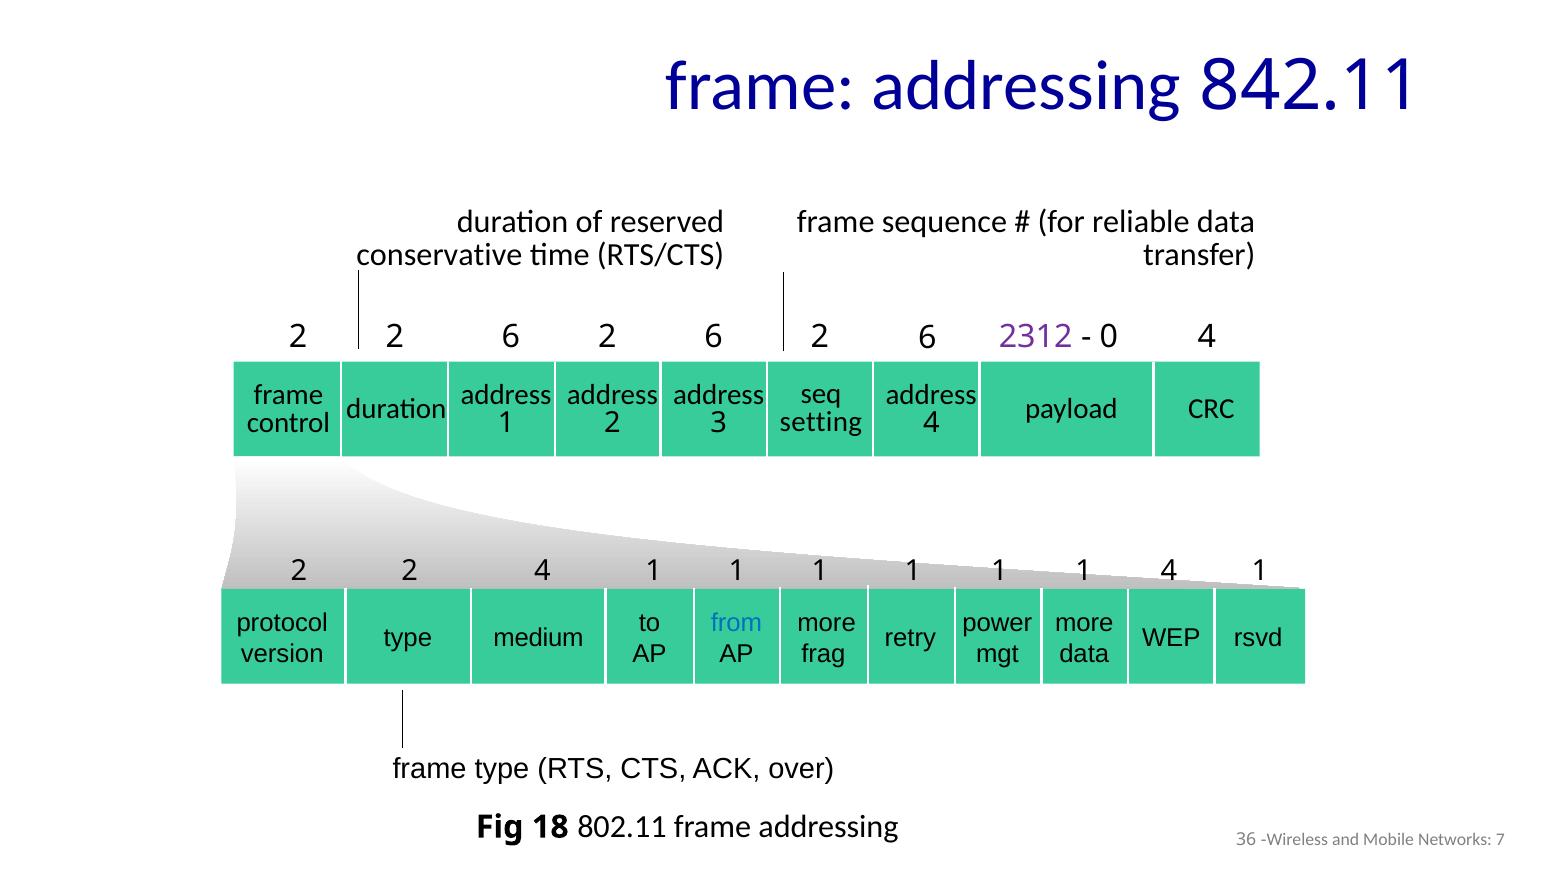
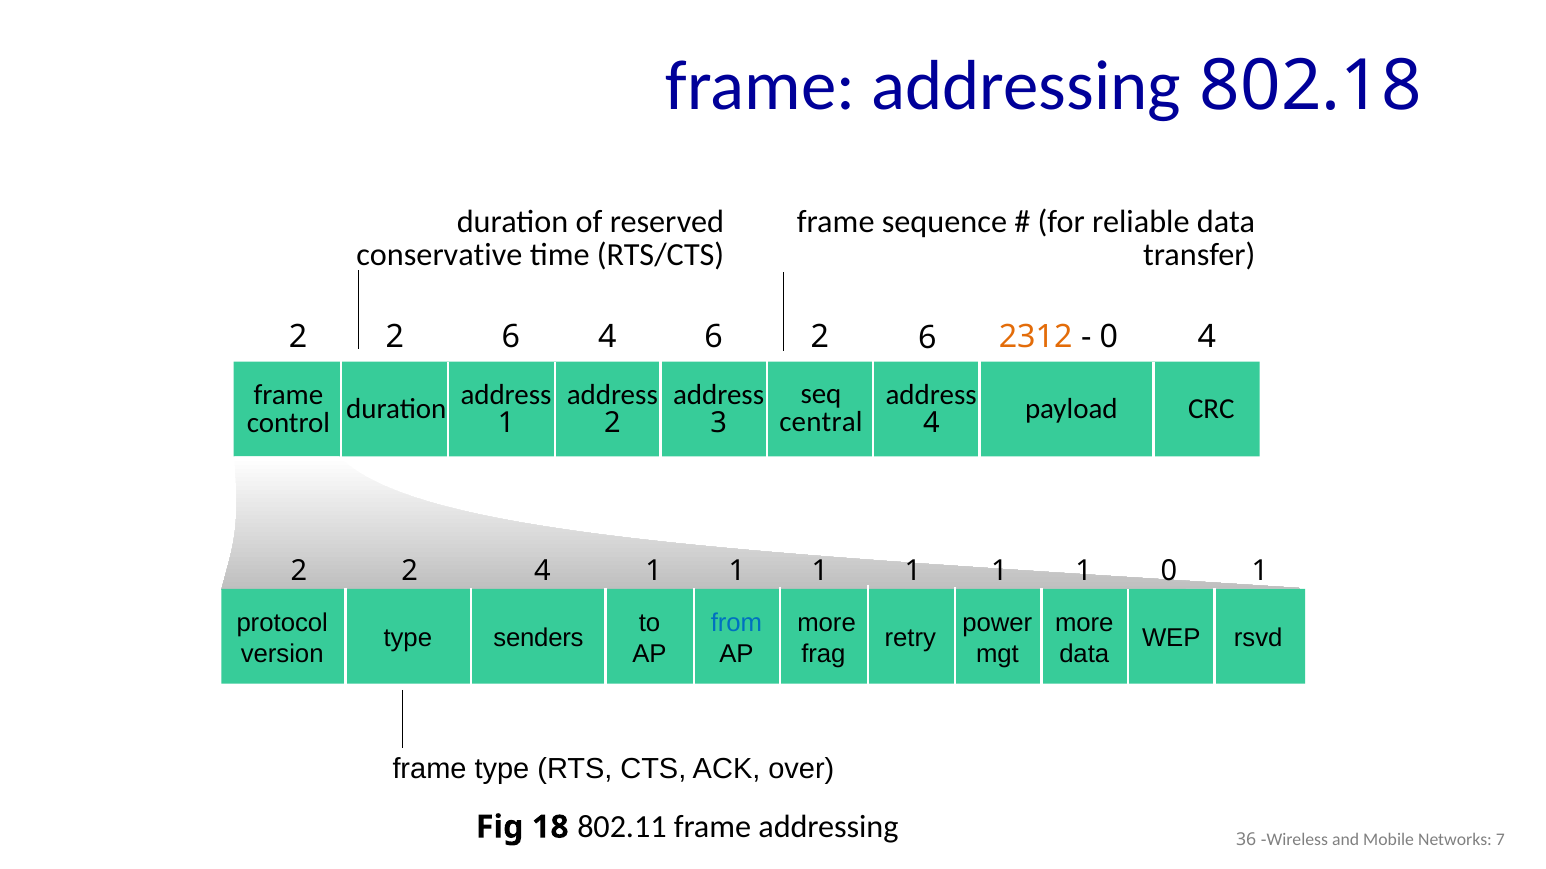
842.11: 842.11 -> 802.18 (1311, 86)
2 2 6 2: 2 -> 4 (607, 337)
2312 colour: purple -> orange (1036, 337)
setting: setting -> central (821, 422)
4: 4 -> 0 (1169, 571)
medium: medium -> senders (538, 639)
